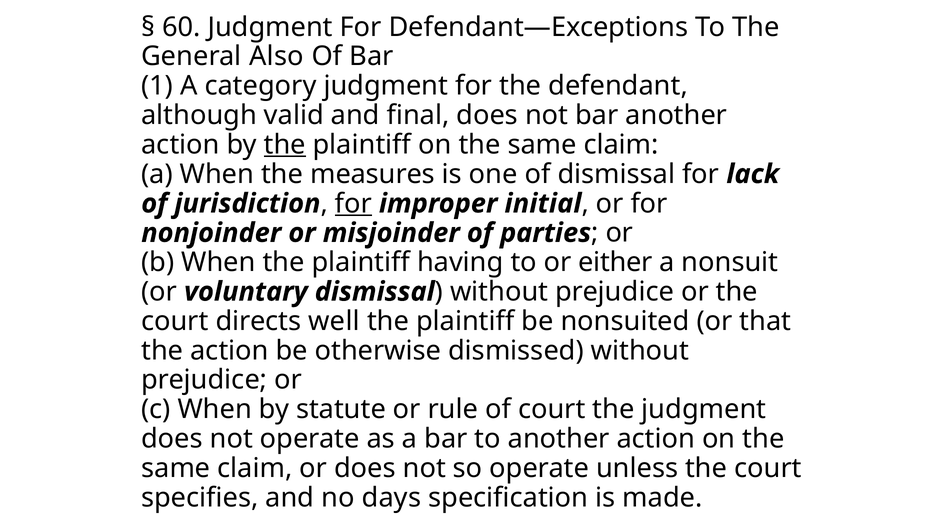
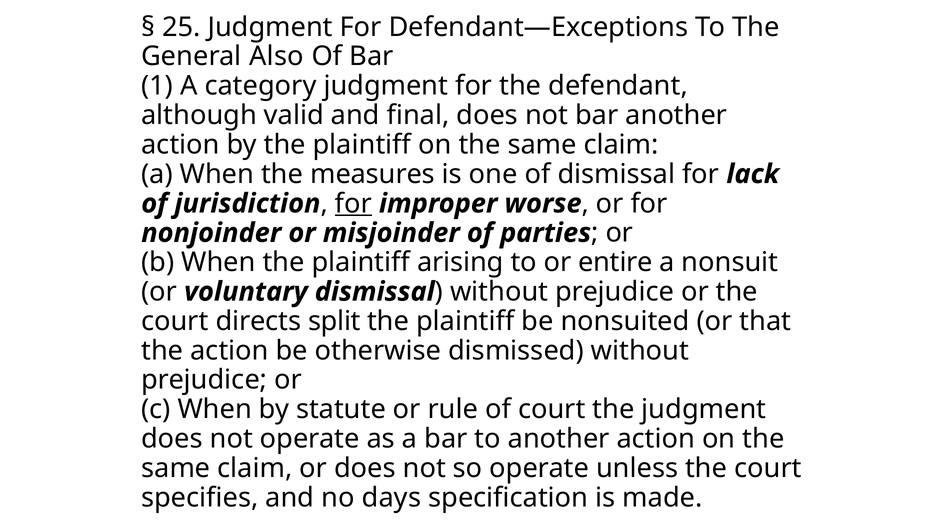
60: 60 -> 25 (181, 27)
the underline: present -> none (285, 145)
initial: initial -> worse (543, 204)
having: having -> arising (460, 263)
either: either -> entire (615, 263)
well: well -> split (334, 321)
